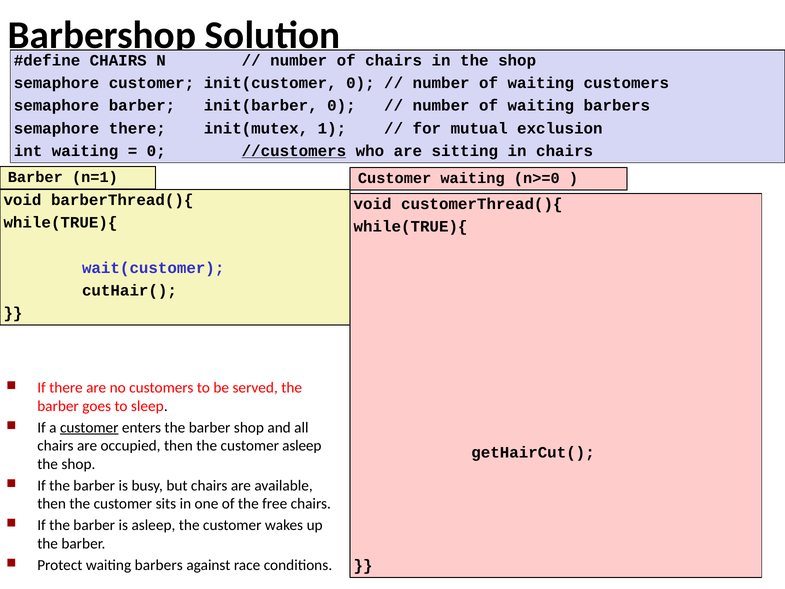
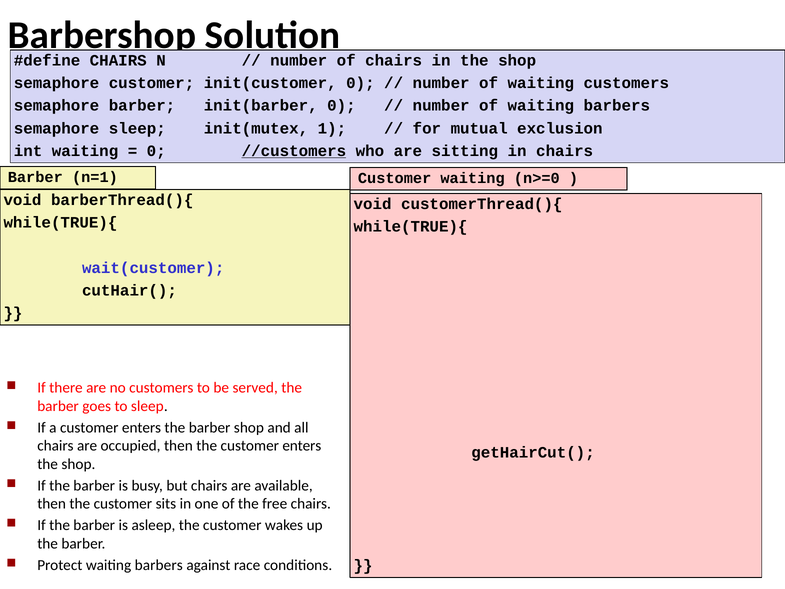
semaphore there: there -> sleep (137, 128)
customer underline: present -> none (89, 427)
the customer asleep: asleep -> enters (302, 446)
